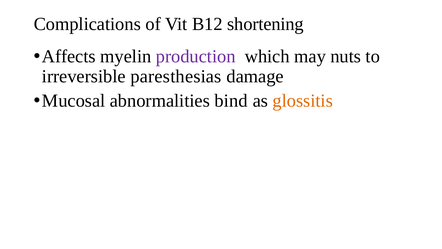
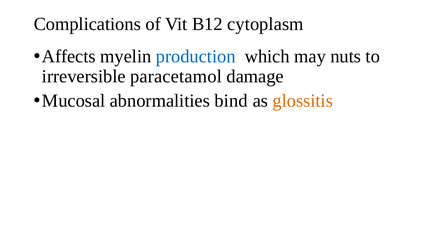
shortening: shortening -> cytoplasm (265, 24)
production colour: purple -> blue (196, 56)
paresthesias: paresthesias -> paracetamol (176, 76)
